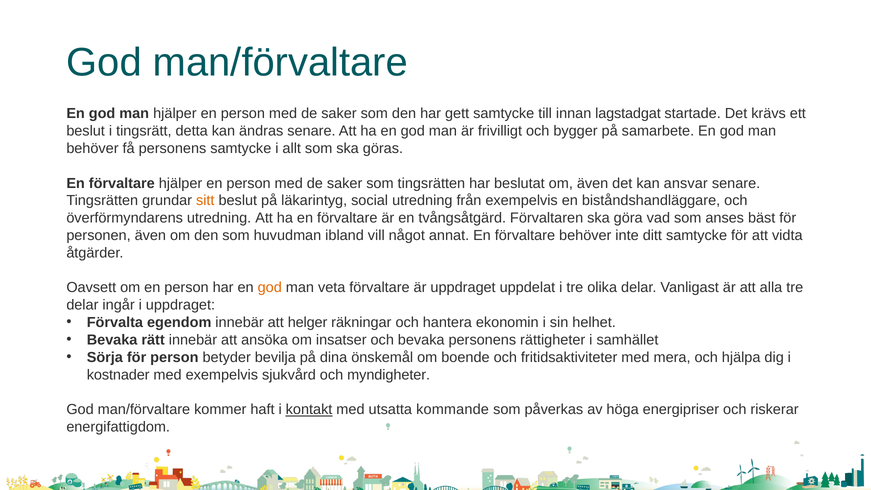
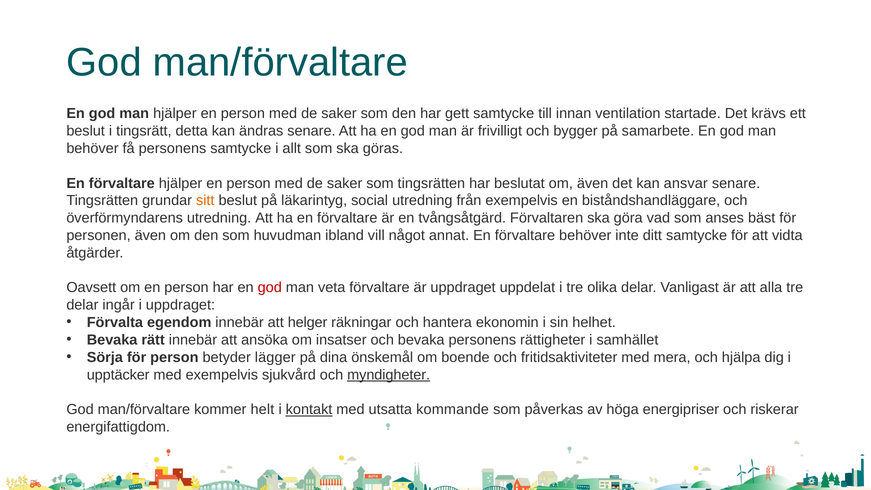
lagstadgat: lagstadgat -> ventilation (628, 114)
god colour: orange -> red (270, 288)
bevilja: bevilja -> lägger (275, 357)
kostnader: kostnader -> upptäcker (118, 375)
myndigheter underline: none -> present (389, 375)
haft: haft -> helt (262, 410)
